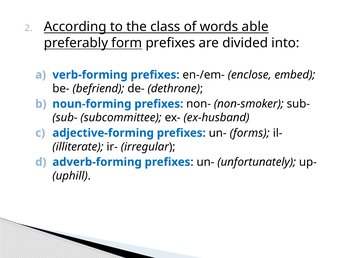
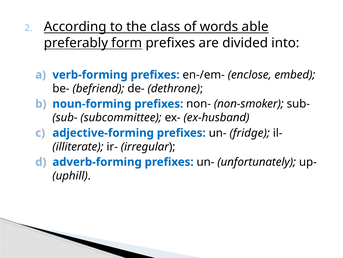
forms: forms -> fridge (250, 133)
